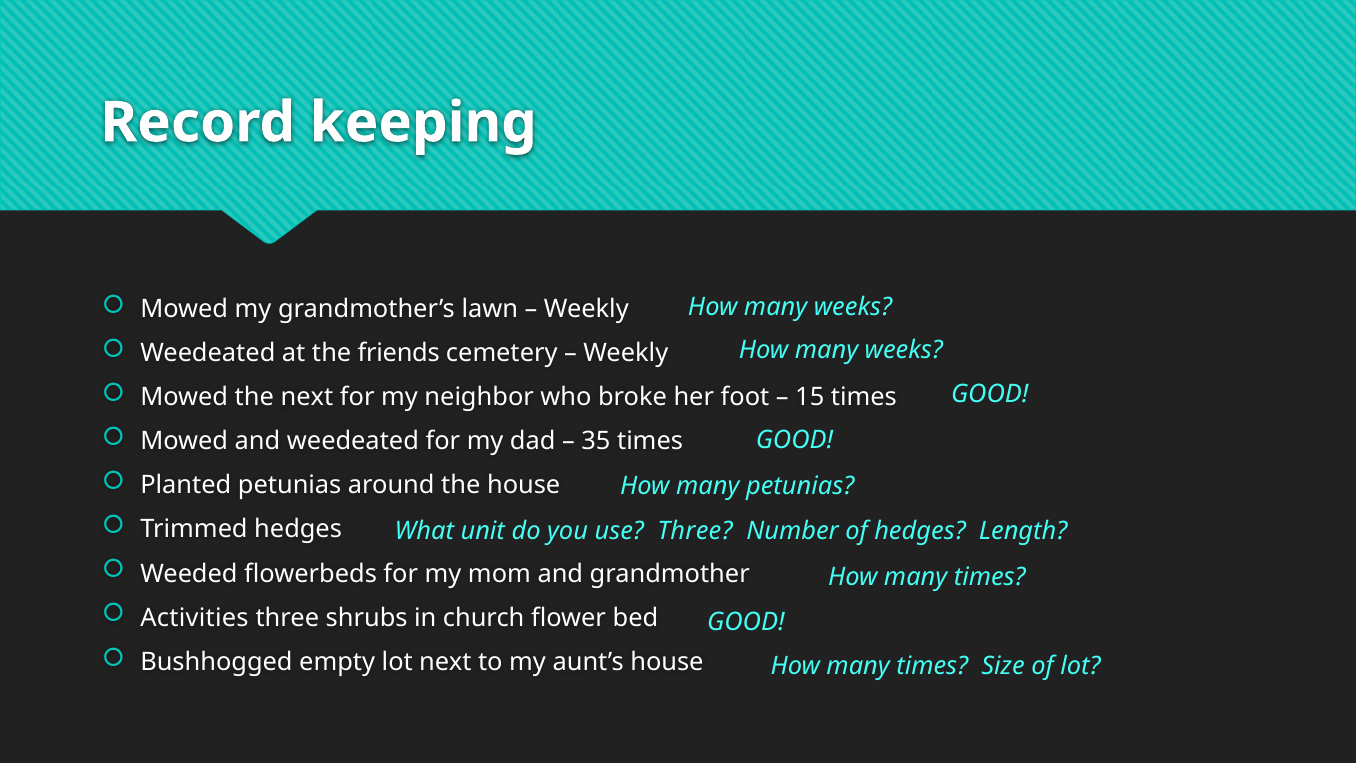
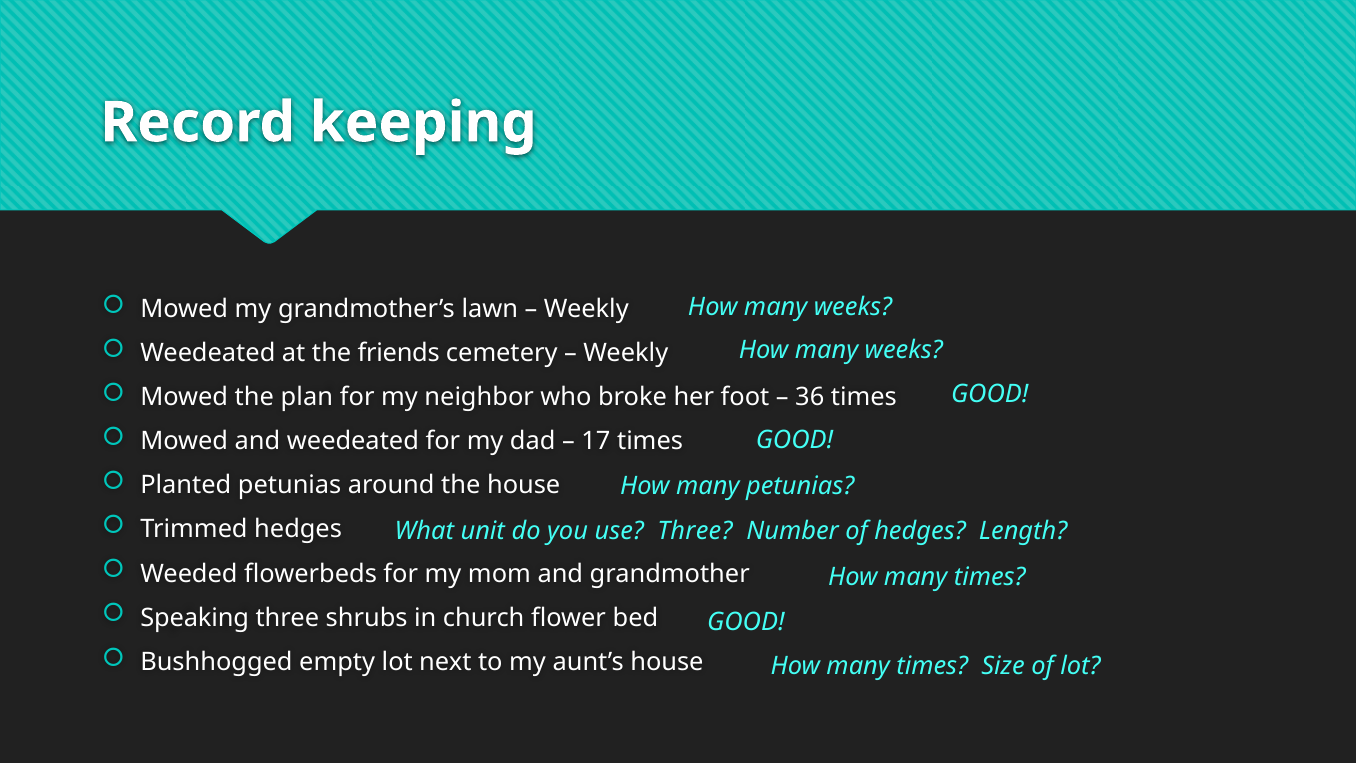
the next: next -> plan (307, 397)
15: 15 -> 36 (810, 397)
35: 35 -> 17 (596, 441)
Activities: Activities -> Speaking (195, 618)
